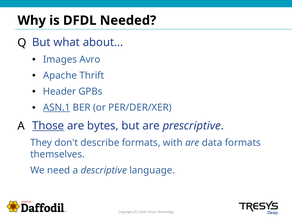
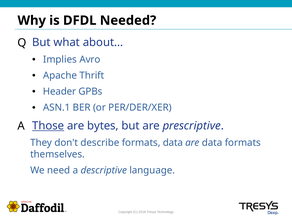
Images: Images -> Implies (60, 59)
ASN.1 underline: present -> none (57, 108)
formats with: with -> data (173, 143)
